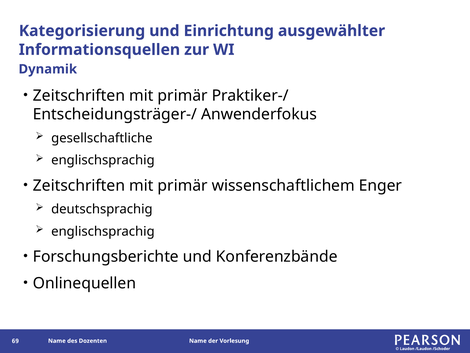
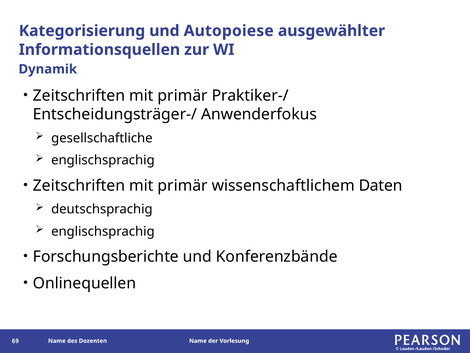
Einrichtung: Einrichtung -> Autopoiese (229, 31)
Enger: Enger -> Daten (381, 185)
